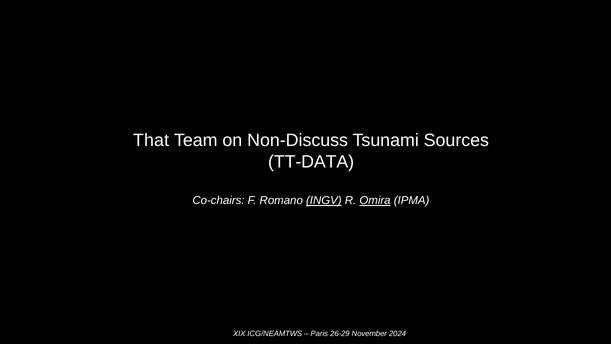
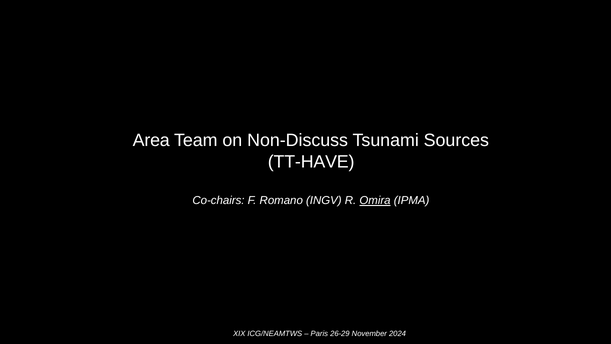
That: That -> Area (151, 140)
TT-DATA: TT-DATA -> TT-HAVE (311, 162)
INGV underline: present -> none (324, 200)
